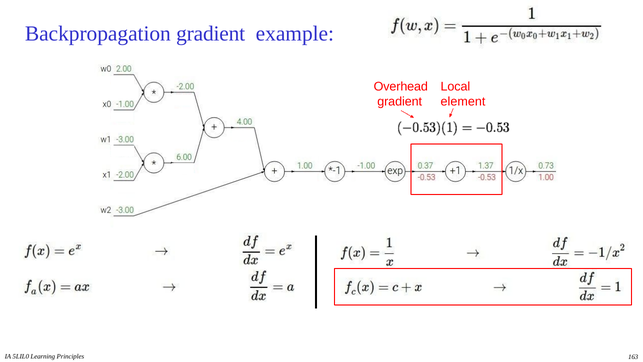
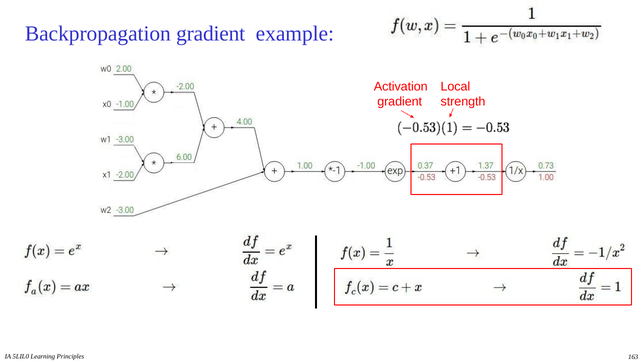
Overhead: Overhead -> Activation (401, 87)
element: element -> strength (463, 101)
